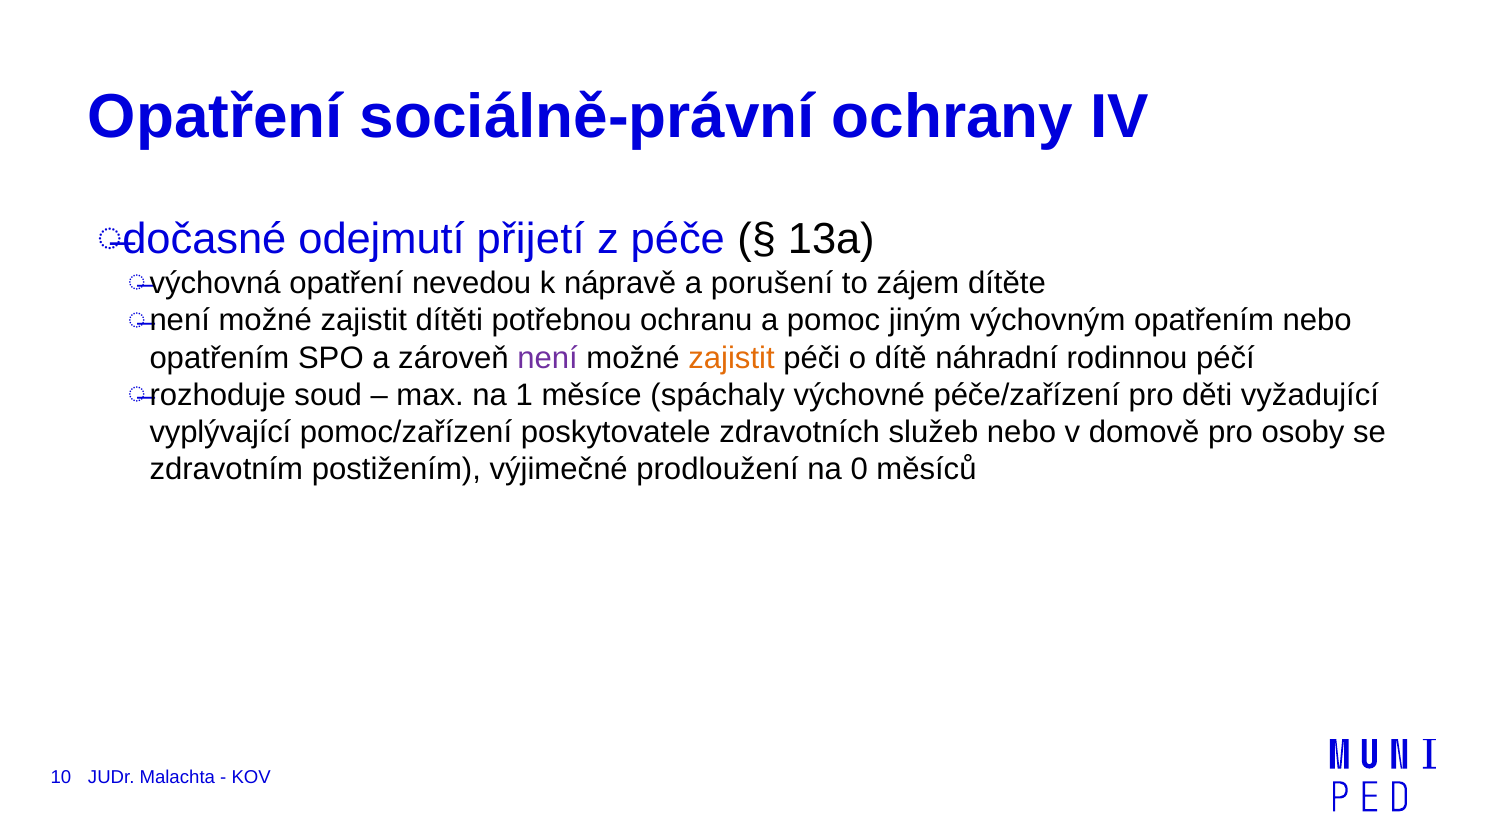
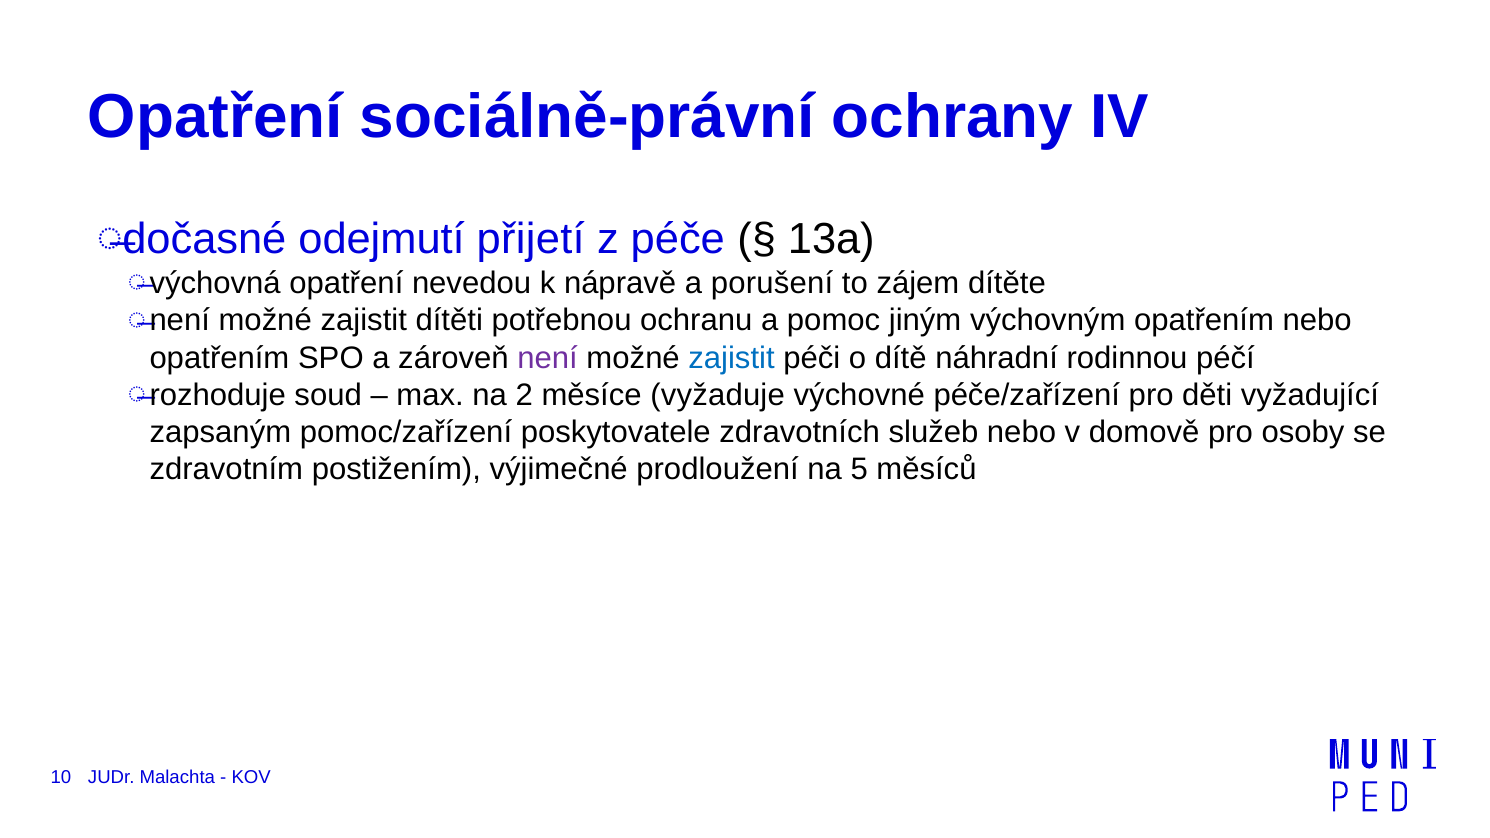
zajistit colour: orange -> blue (732, 358)
1: 1 -> 2 (524, 395)
spáchaly: spáchaly -> vyžaduje (718, 395)
vyplývající: vyplývající -> zapsaným (220, 433)
0: 0 -> 5 (859, 470)
